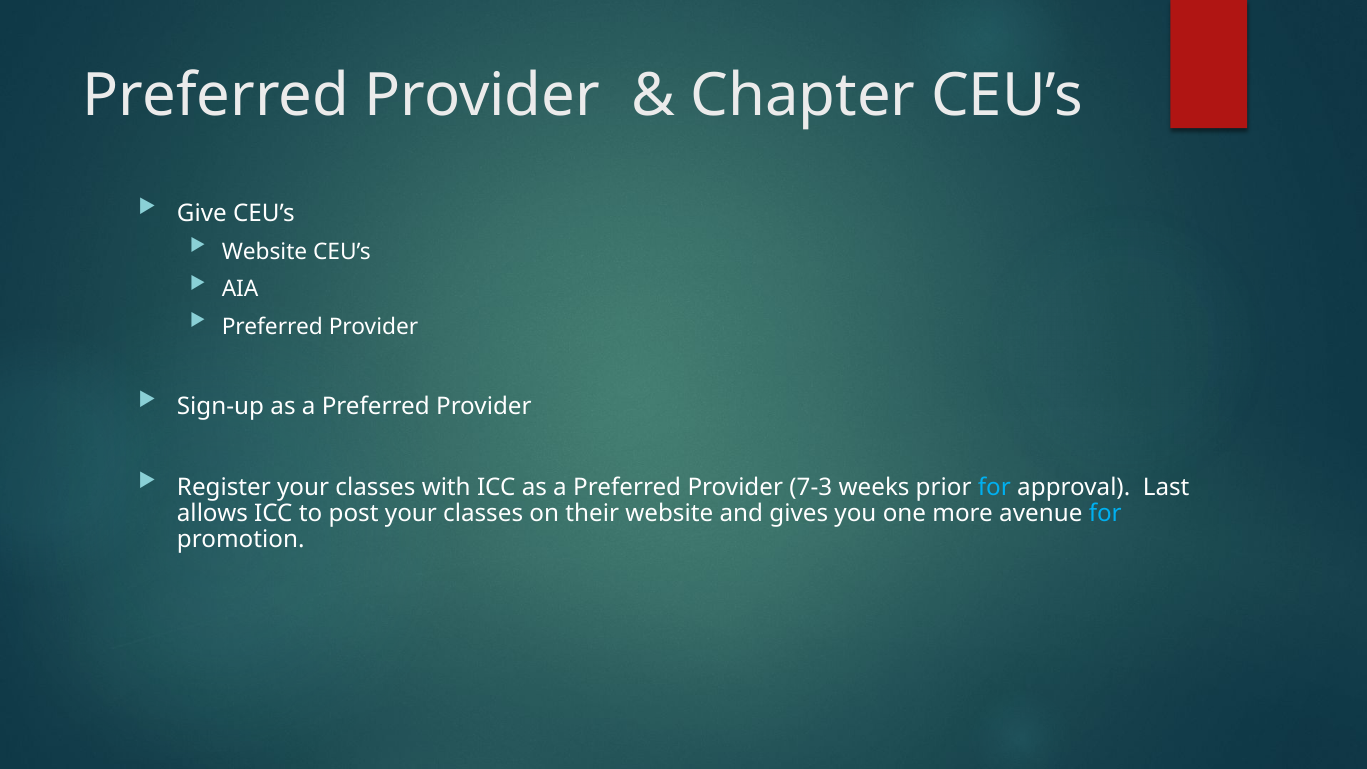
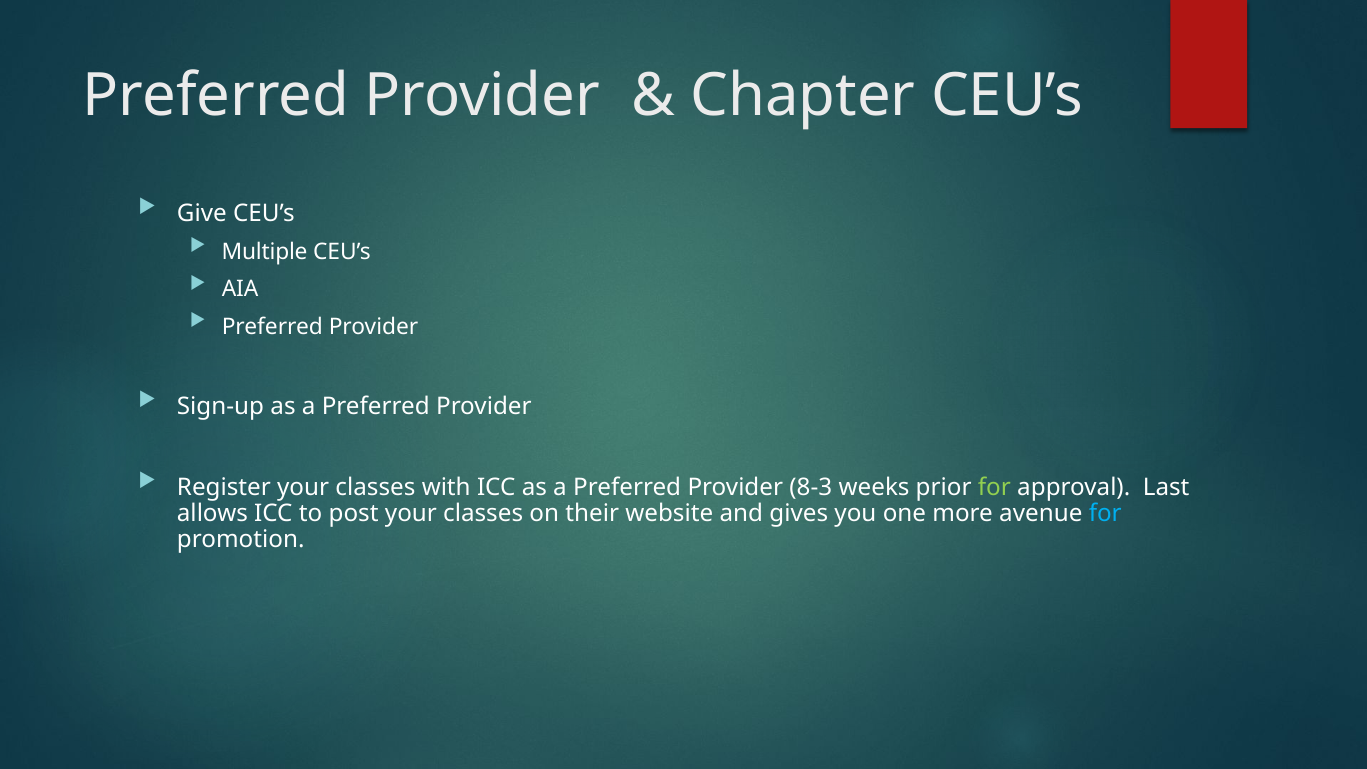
Website: Website -> Multiple (265, 252)
7-3: 7-3 -> 8-3 (811, 488)
for colour: light blue -> light green (994, 488)
